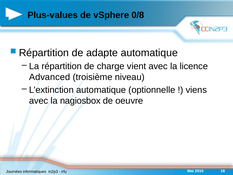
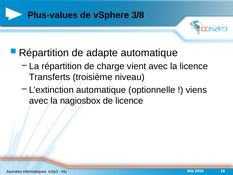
0/8: 0/8 -> 3/8 (138, 15)
Advanced: Advanced -> Transferts (50, 77)
de oeuvre: oeuvre -> licence (129, 101)
